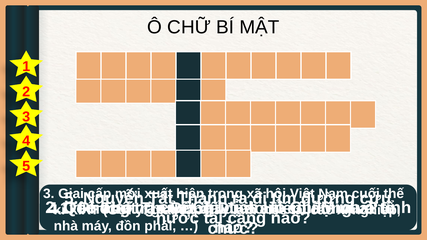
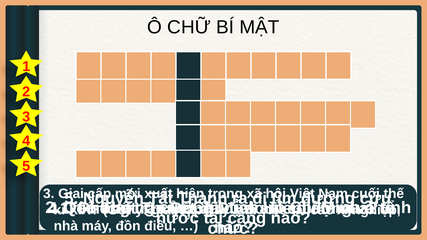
phải: phải -> điều (160, 226)
